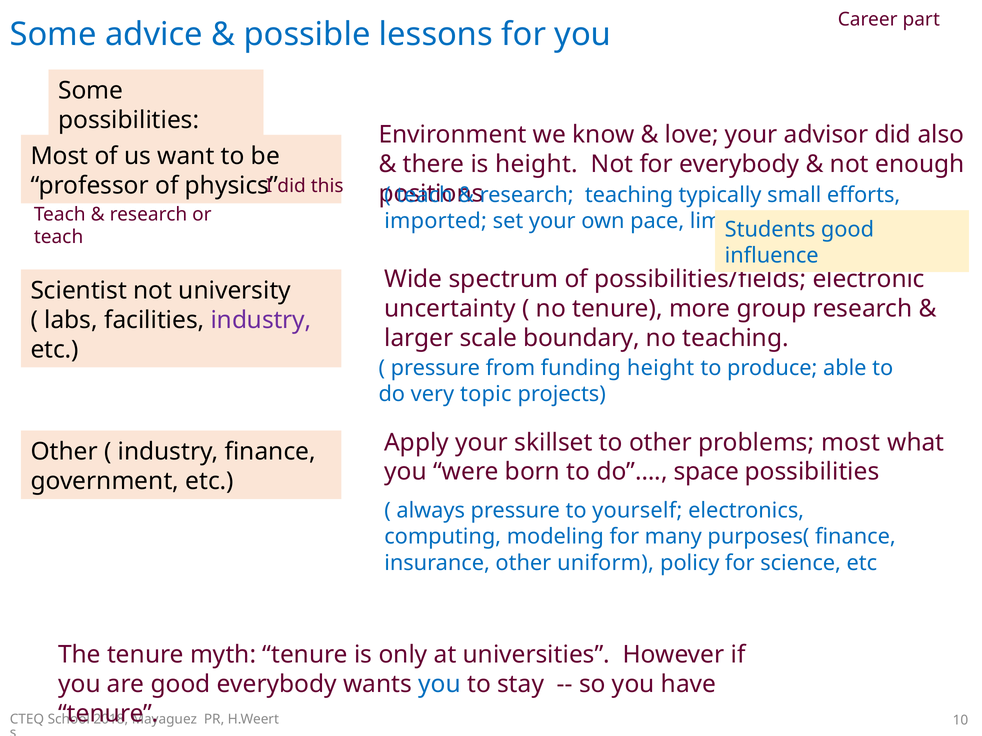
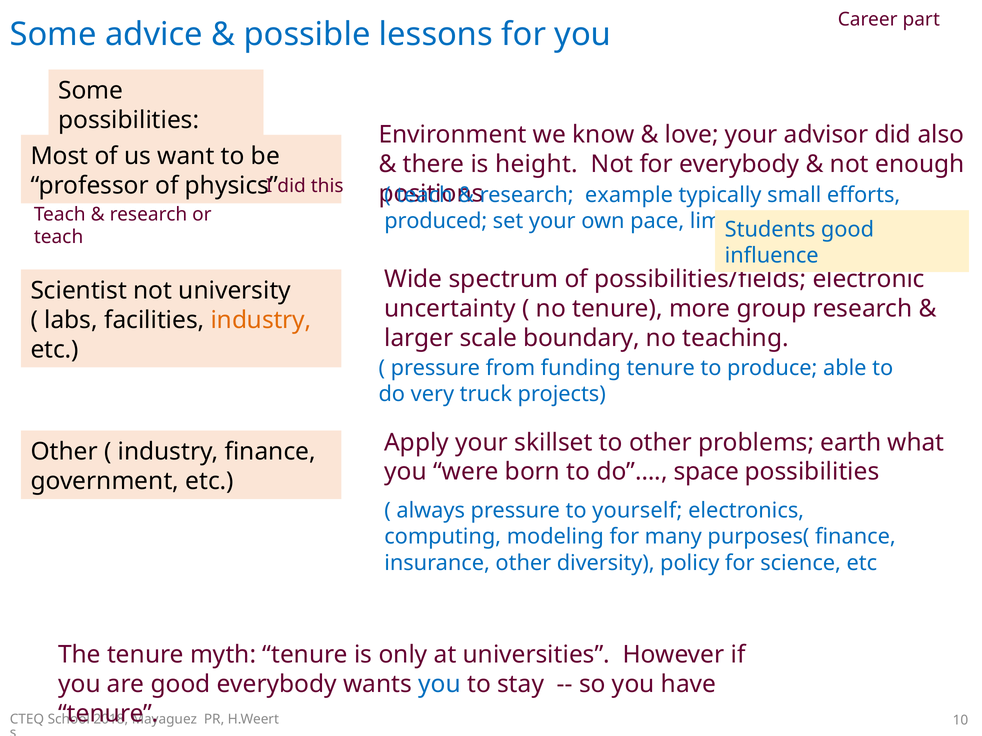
research teaching: teaching -> example (629, 195)
imported: imported -> produced (436, 221)
industry colour: purple -> orange (261, 320)
funding height: height -> tenure (661, 368)
topic: topic -> truck (486, 394)
problems most: most -> earth (851, 443)
uniform: uniform -> diversity (606, 563)
